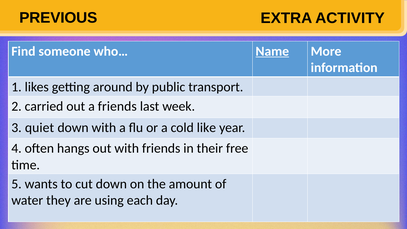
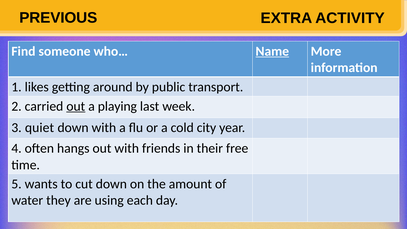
out underline: none -> present (76, 106)
a friends: friends -> playing (117, 106)
like: like -> city (206, 128)
